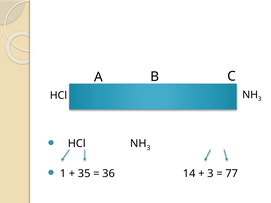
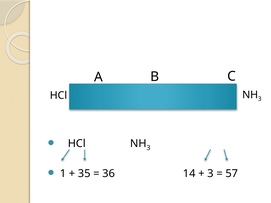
77: 77 -> 57 (232, 174)
